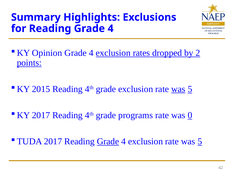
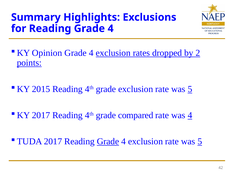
was underline: present -> none (178, 89)
programs: programs -> compared (136, 115)
was 0: 0 -> 4 (190, 115)
